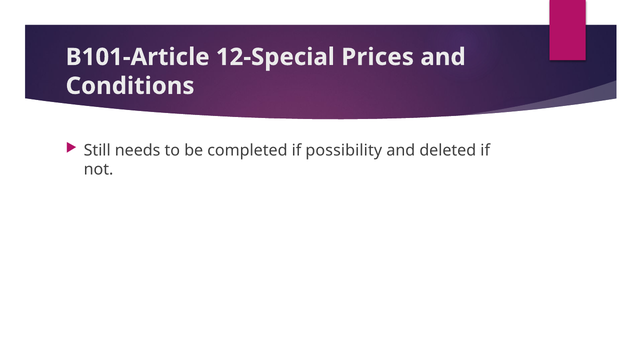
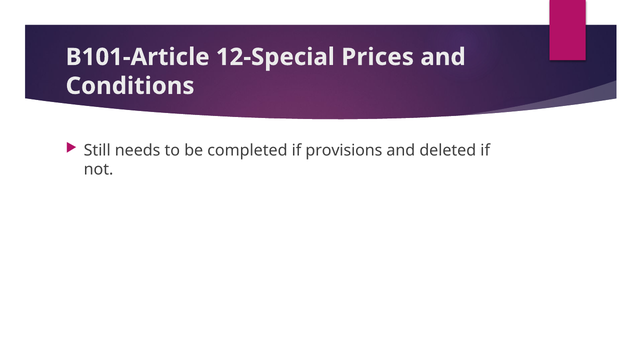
possibility: possibility -> provisions (344, 150)
